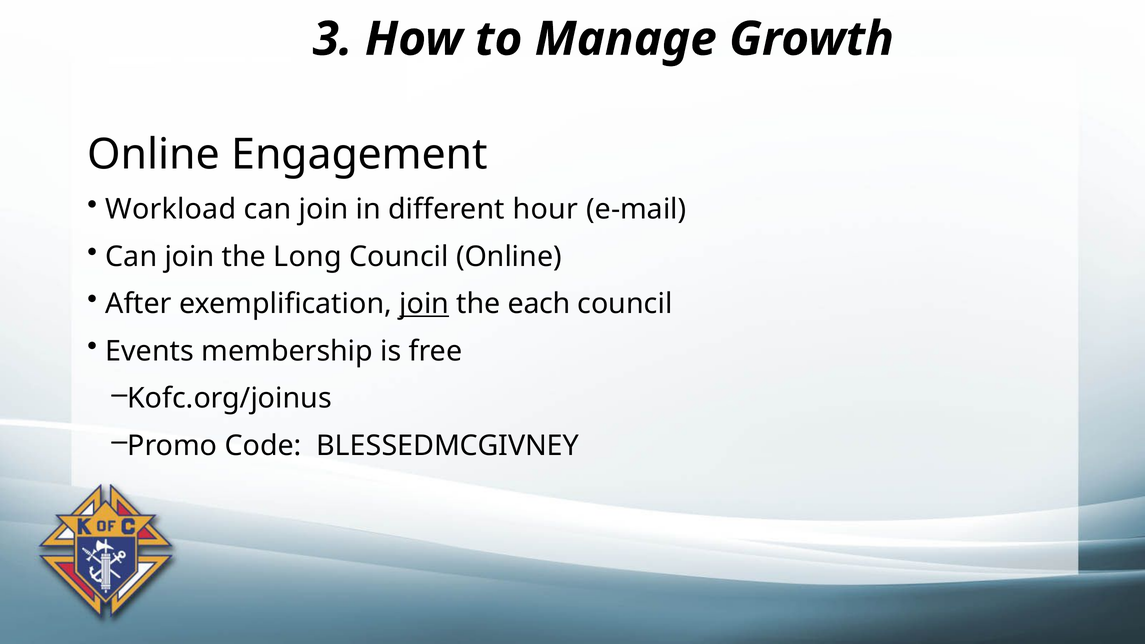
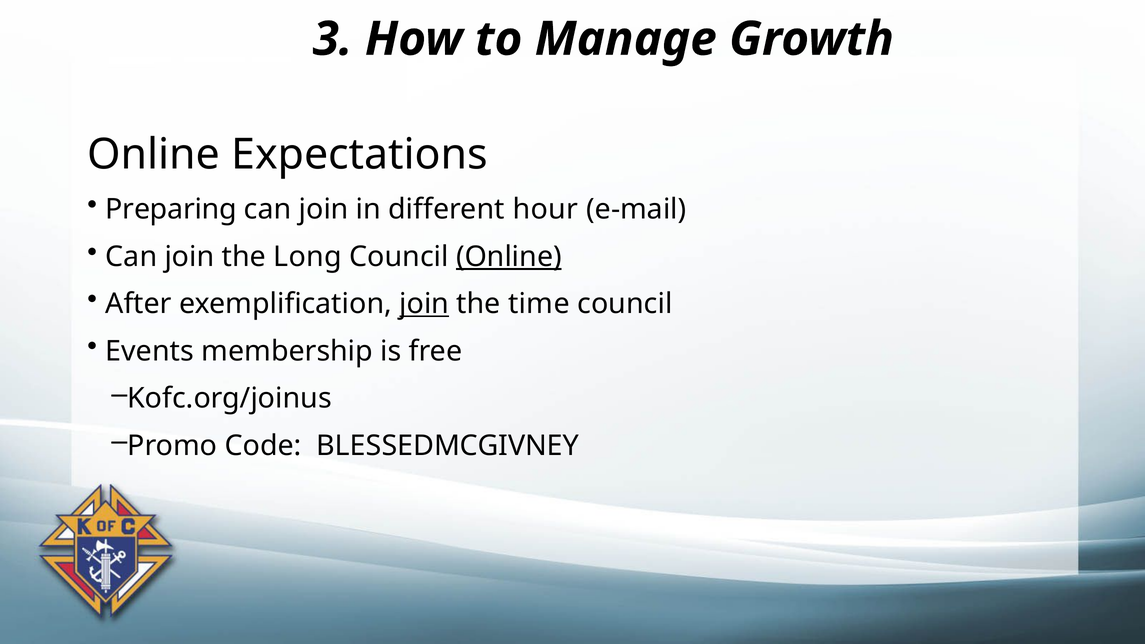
Engagement: Engagement -> Expectations (360, 155)
Workload: Workload -> Preparing (171, 210)
Online underline: none -> present (509, 257)
each: each -> time (539, 304)
